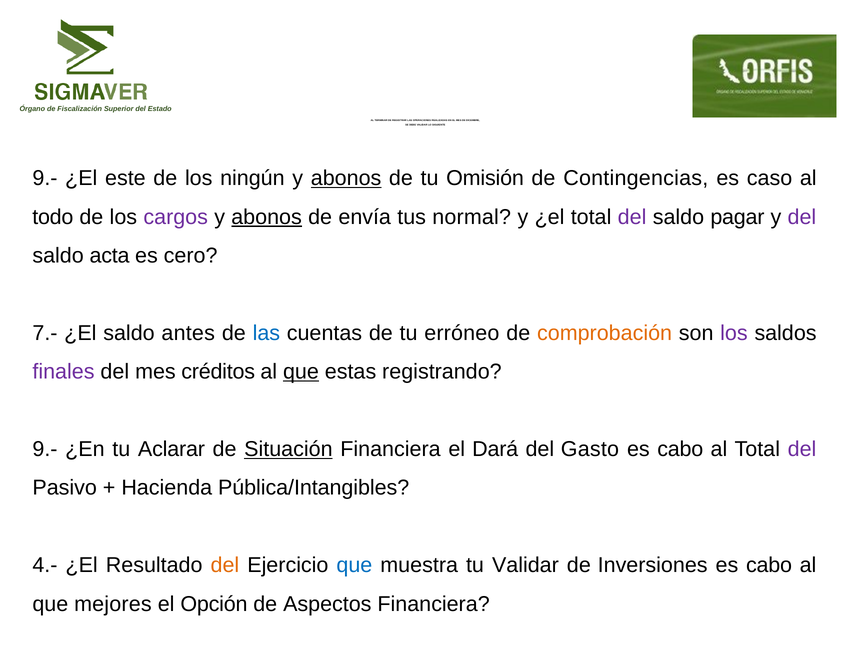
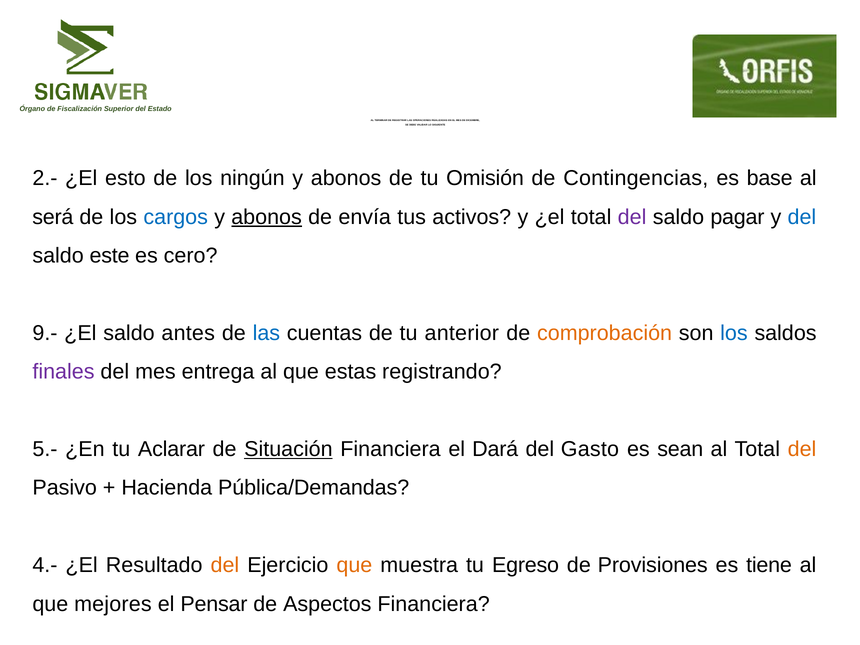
9.-: 9.- -> 2.- (45, 178)
este: este -> esto (125, 178)
abonos underline: present -> none (346, 178)
caso: caso -> base (770, 178)
todo: todo -> será (53, 217)
cargos colour: purple -> blue (176, 217)
normal: normal -> activos (472, 217)
del colour: purple -> blue (802, 217)
acta: acta -> este (110, 256)
7.-: 7.- -> 9.- (45, 333)
erróneo: erróneo -> anterior (462, 333)
los colour: purple -> blue (734, 333)
créditos: créditos -> entrega (218, 372)
que underline: present -> none (301, 372)
9.-: 9.- -> 5.- (45, 449)
cabo: cabo -> sean (680, 449)
del colour: purple -> orange (802, 449)
Pública/Intangibles: Pública/Intangibles -> Pública/Demandas (314, 488)
que colour: blue -> orange (354, 565)
tu Validar: Validar -> Egreso (526, 565)
Inversiones: Inversiones -> Provisiones (653, 565)
cabo: cabo -> tiene (769, 565)
Opción: Opción -> Pensar (214, 604)
